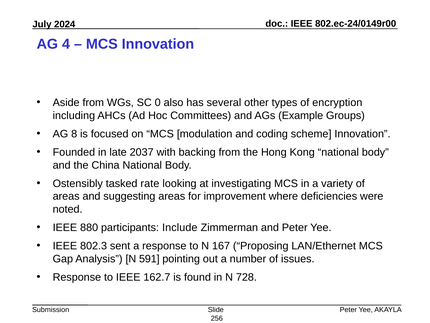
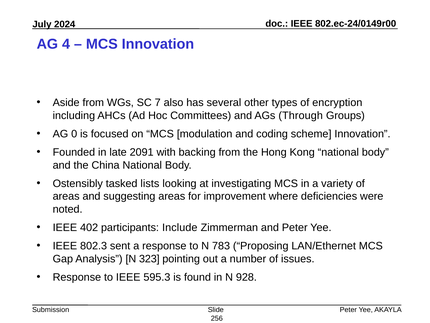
0: 0 -> 7 (158, 103)
Example: Example -> Through (301, 115)
8: 8 -> 0 (74, 134)
2037: 2037 -> 2091 (142, 152)
rate: rate -> lists (150, 183)
880: 880 -> 402 (89, 227)
167: 167 -> 783 (221, 246)
591: 591 -> 323 (149, 258)
162.7: 162.7 -> 595.3 (157, 277)
728: 728 -> 928 (246, 277)
